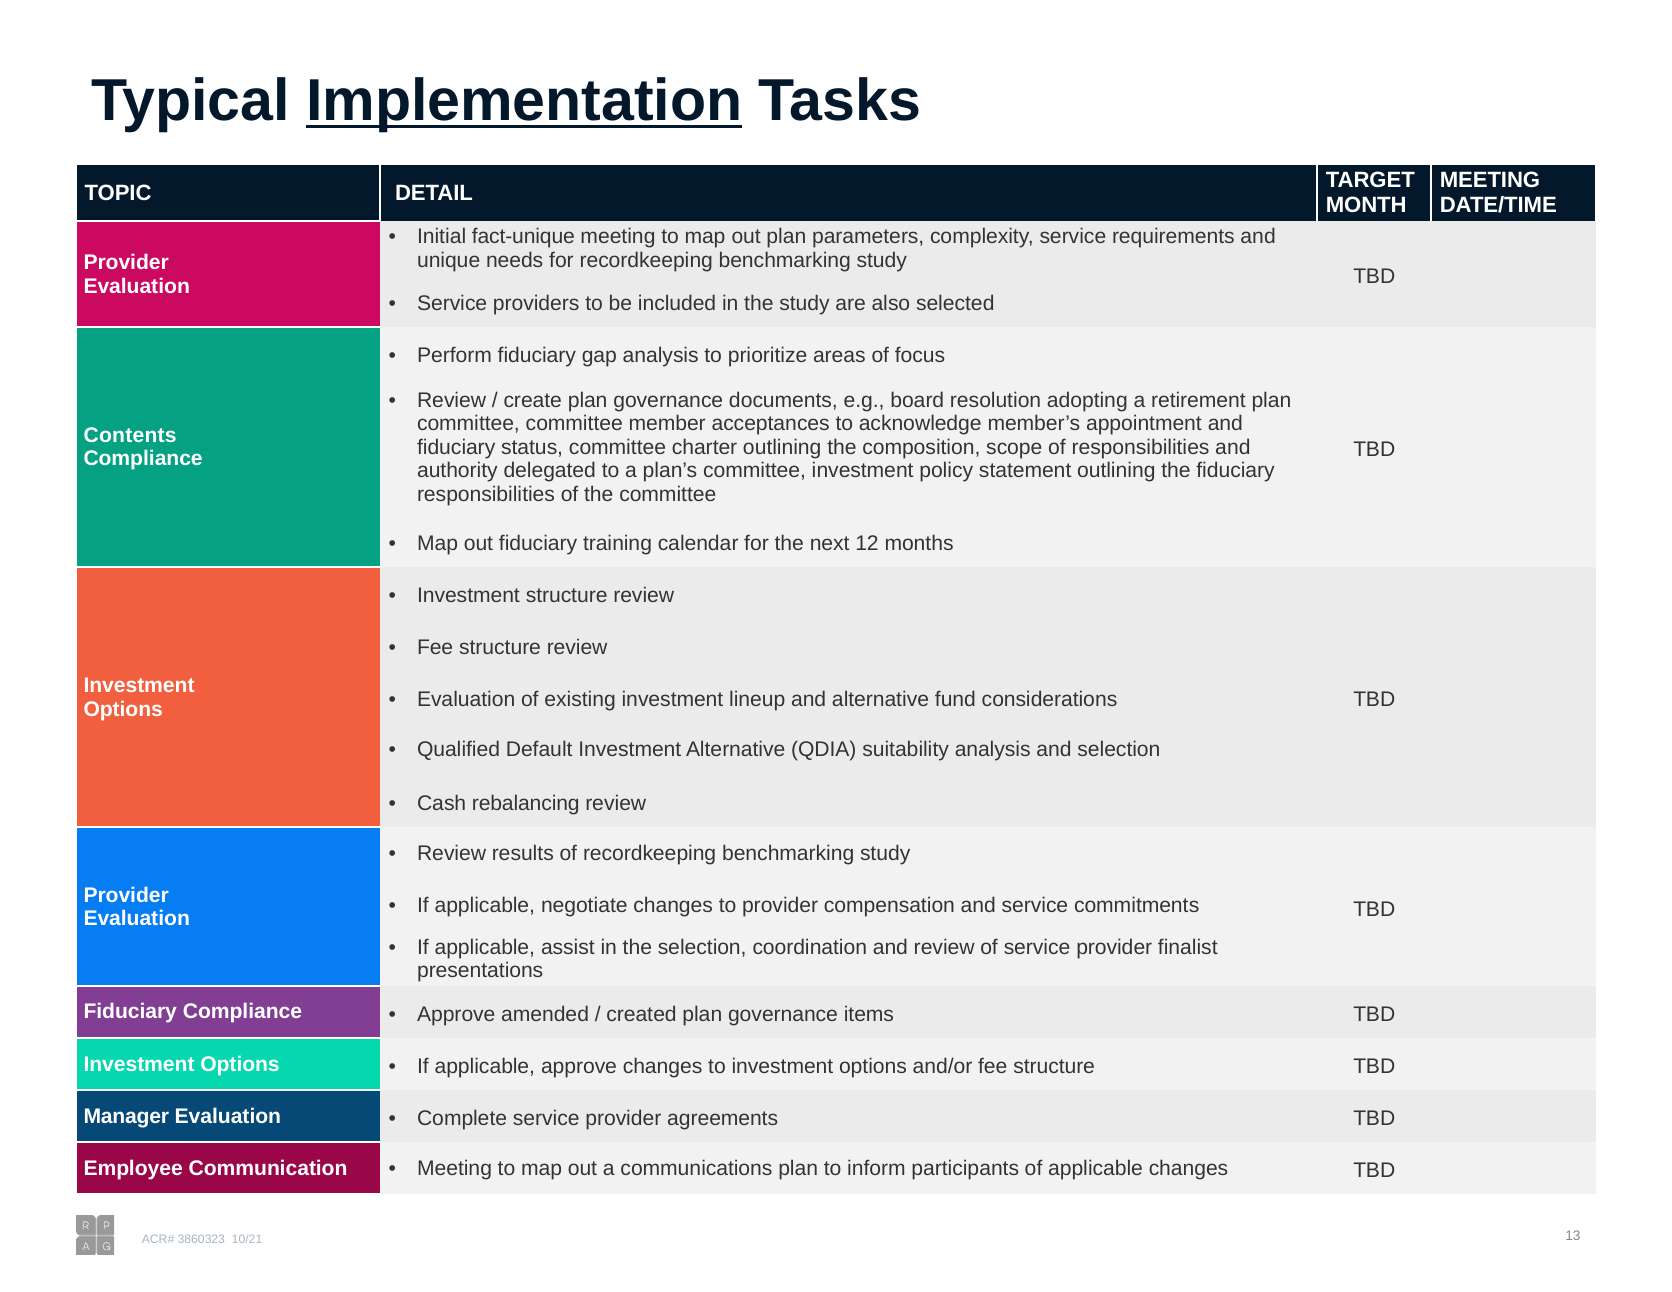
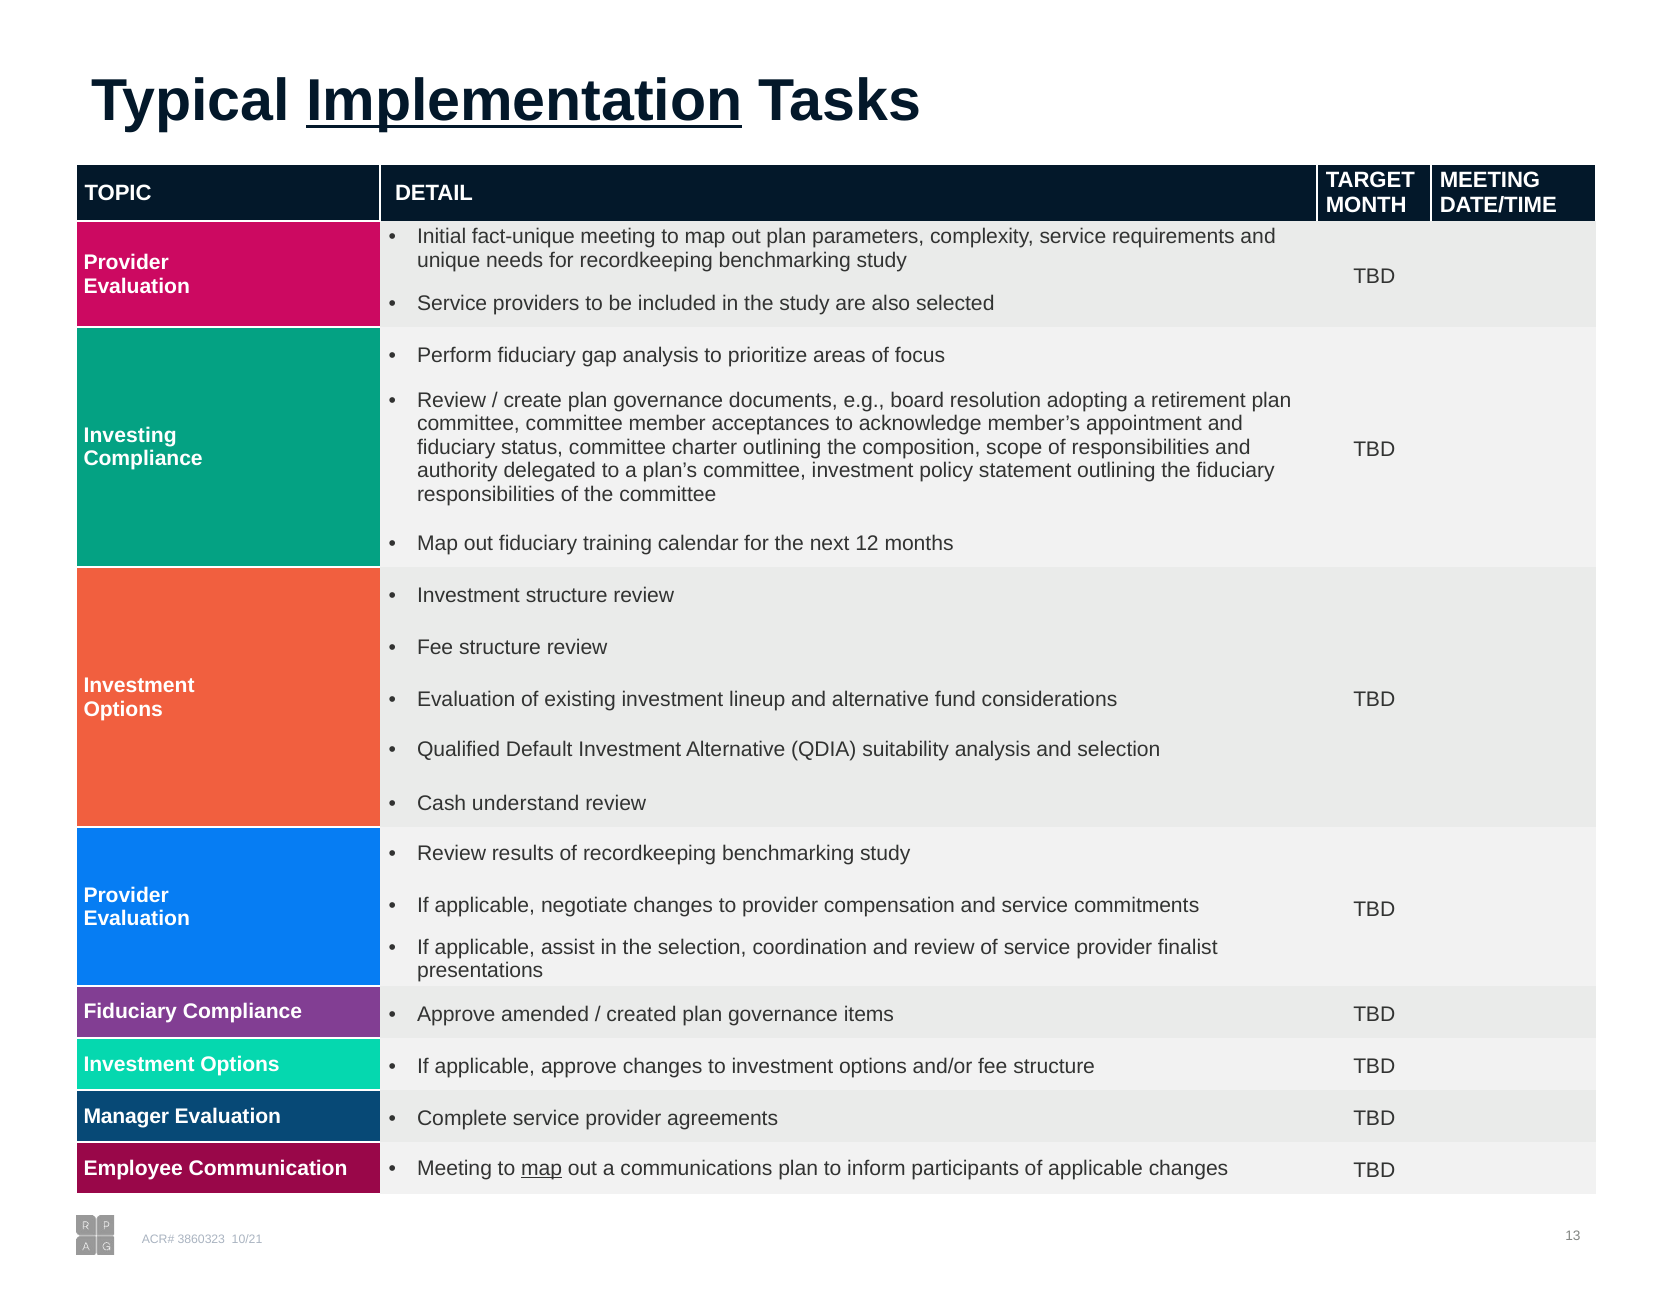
Contents: Contents -> Investing (130, 435)
rebalancing: rebalancing -> understand (526, 804)
map underline: none -> present (542, 1168)
